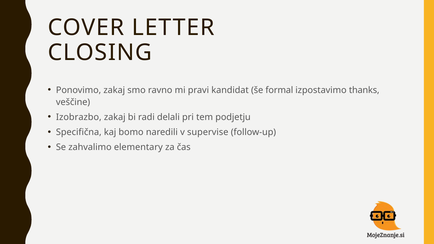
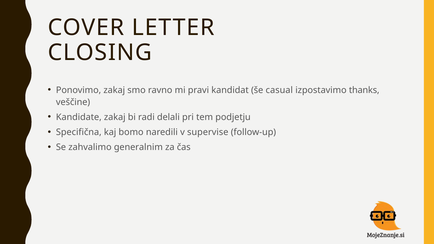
formal: formal -> casual (279, 90)
Izobrazbo: Izobrazbo -> Kandidate (79, 117)
elementary: elementary -> generalnim (138, 147)
